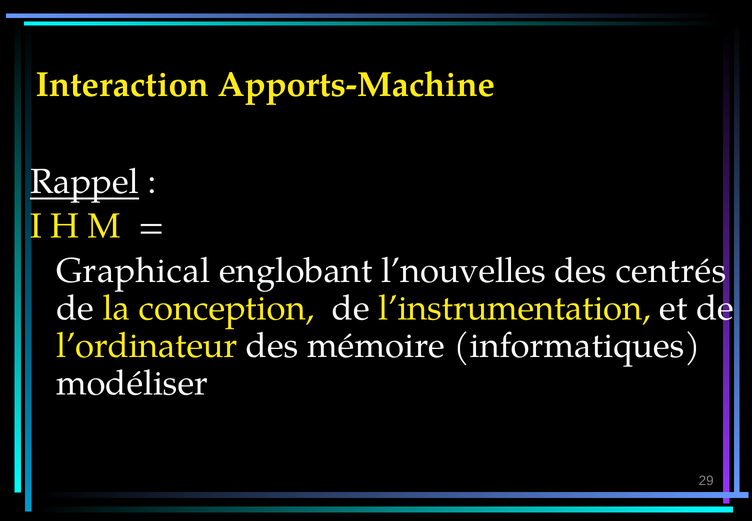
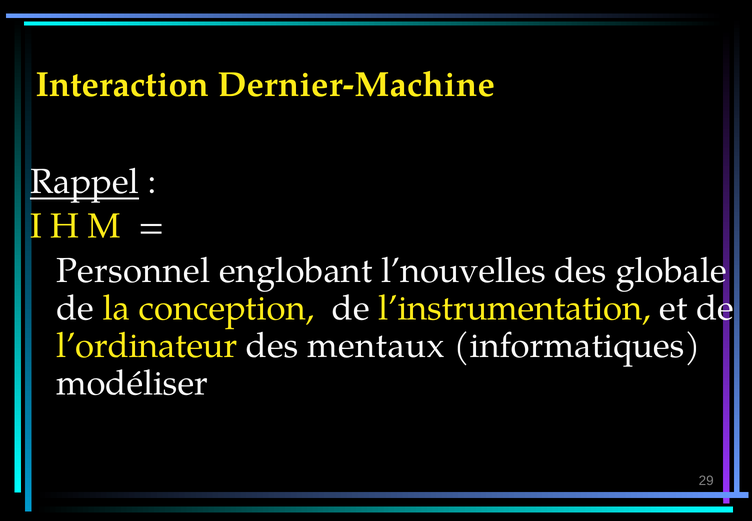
Apports-Machine: Apports-Machine -> Dernier-Machine (356, 85)
Graphical: Graphical -> Personnel (133, 270)
centrés: centrés -> globale (671, 270)
mémoire: mémoire -> mentaux (376, 345)
